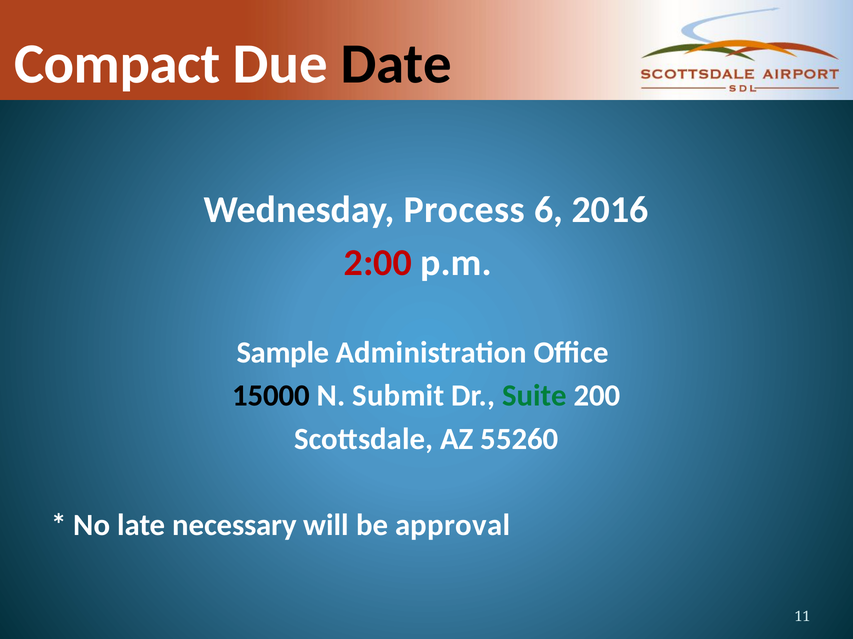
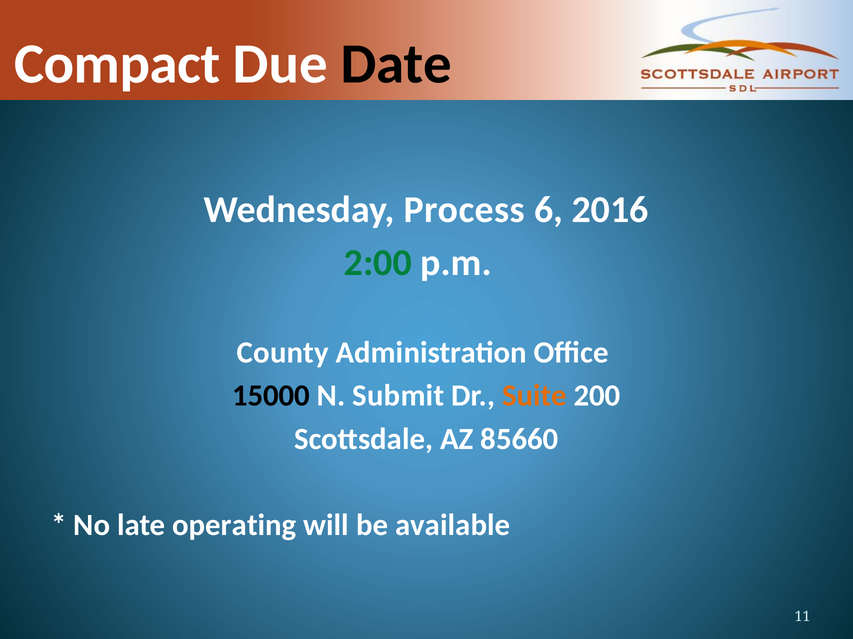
2:00 colour: red -> green (378, 263)
Sample: Sample -> County (283, 353)
Suite colour: green -> orange (534, 396)
55260: 55260 -> 85660 (519, 439)
necessary: necessary -> operating (234, 526)
approval: approval -> available (453, 526)
